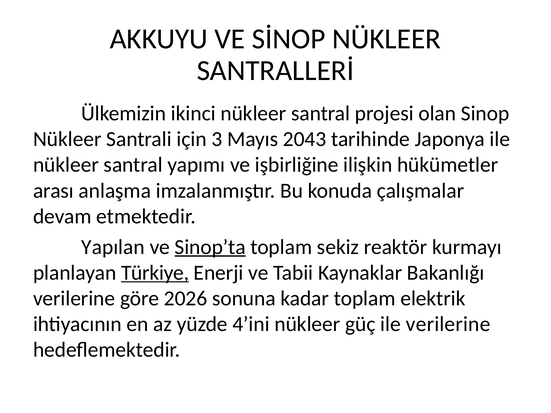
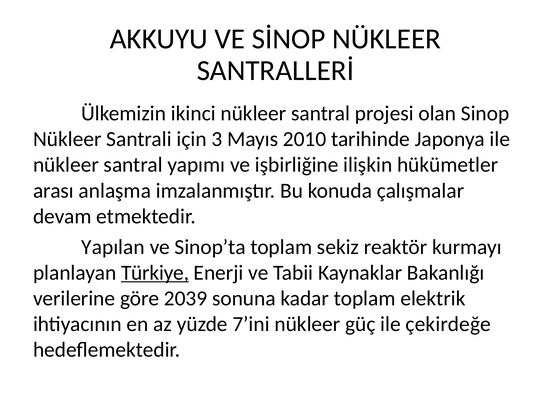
2043: 2043 -> 2010 (305, 139)
Sinop’ta underline: present -> none (210, 247)
2026: 2026 -> 2039 (186, 299)
4’ini: 4’ini -> 7’ini (251, 324)
ile verilerine: verilerine -> çekirdeğe (448, 324)
